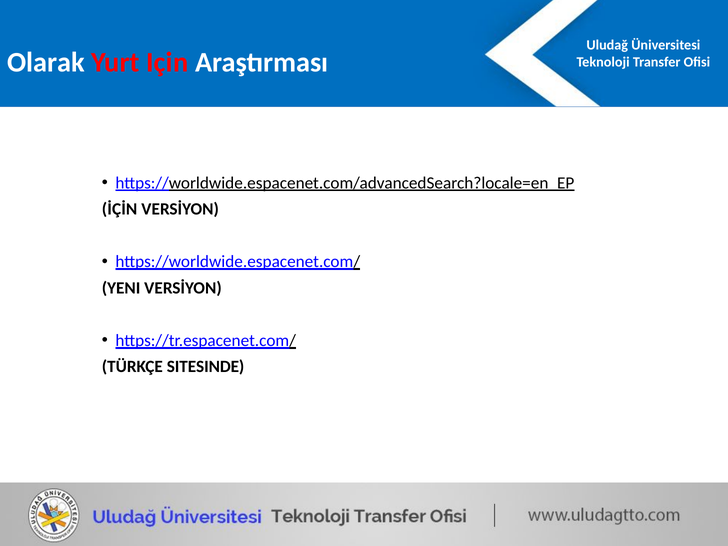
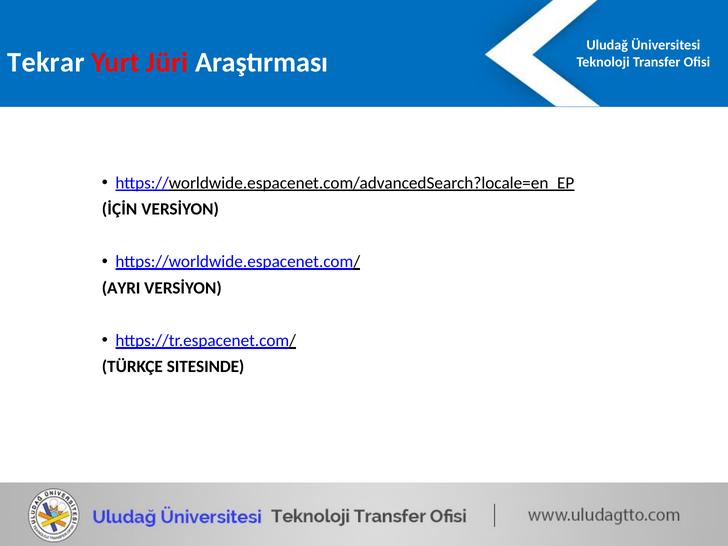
Olarak: Olarak -> Tekrar (46, 62)
Için: Için -> Jüri (167, 62)
YENI: YENI -> AYRI (121, 288)
